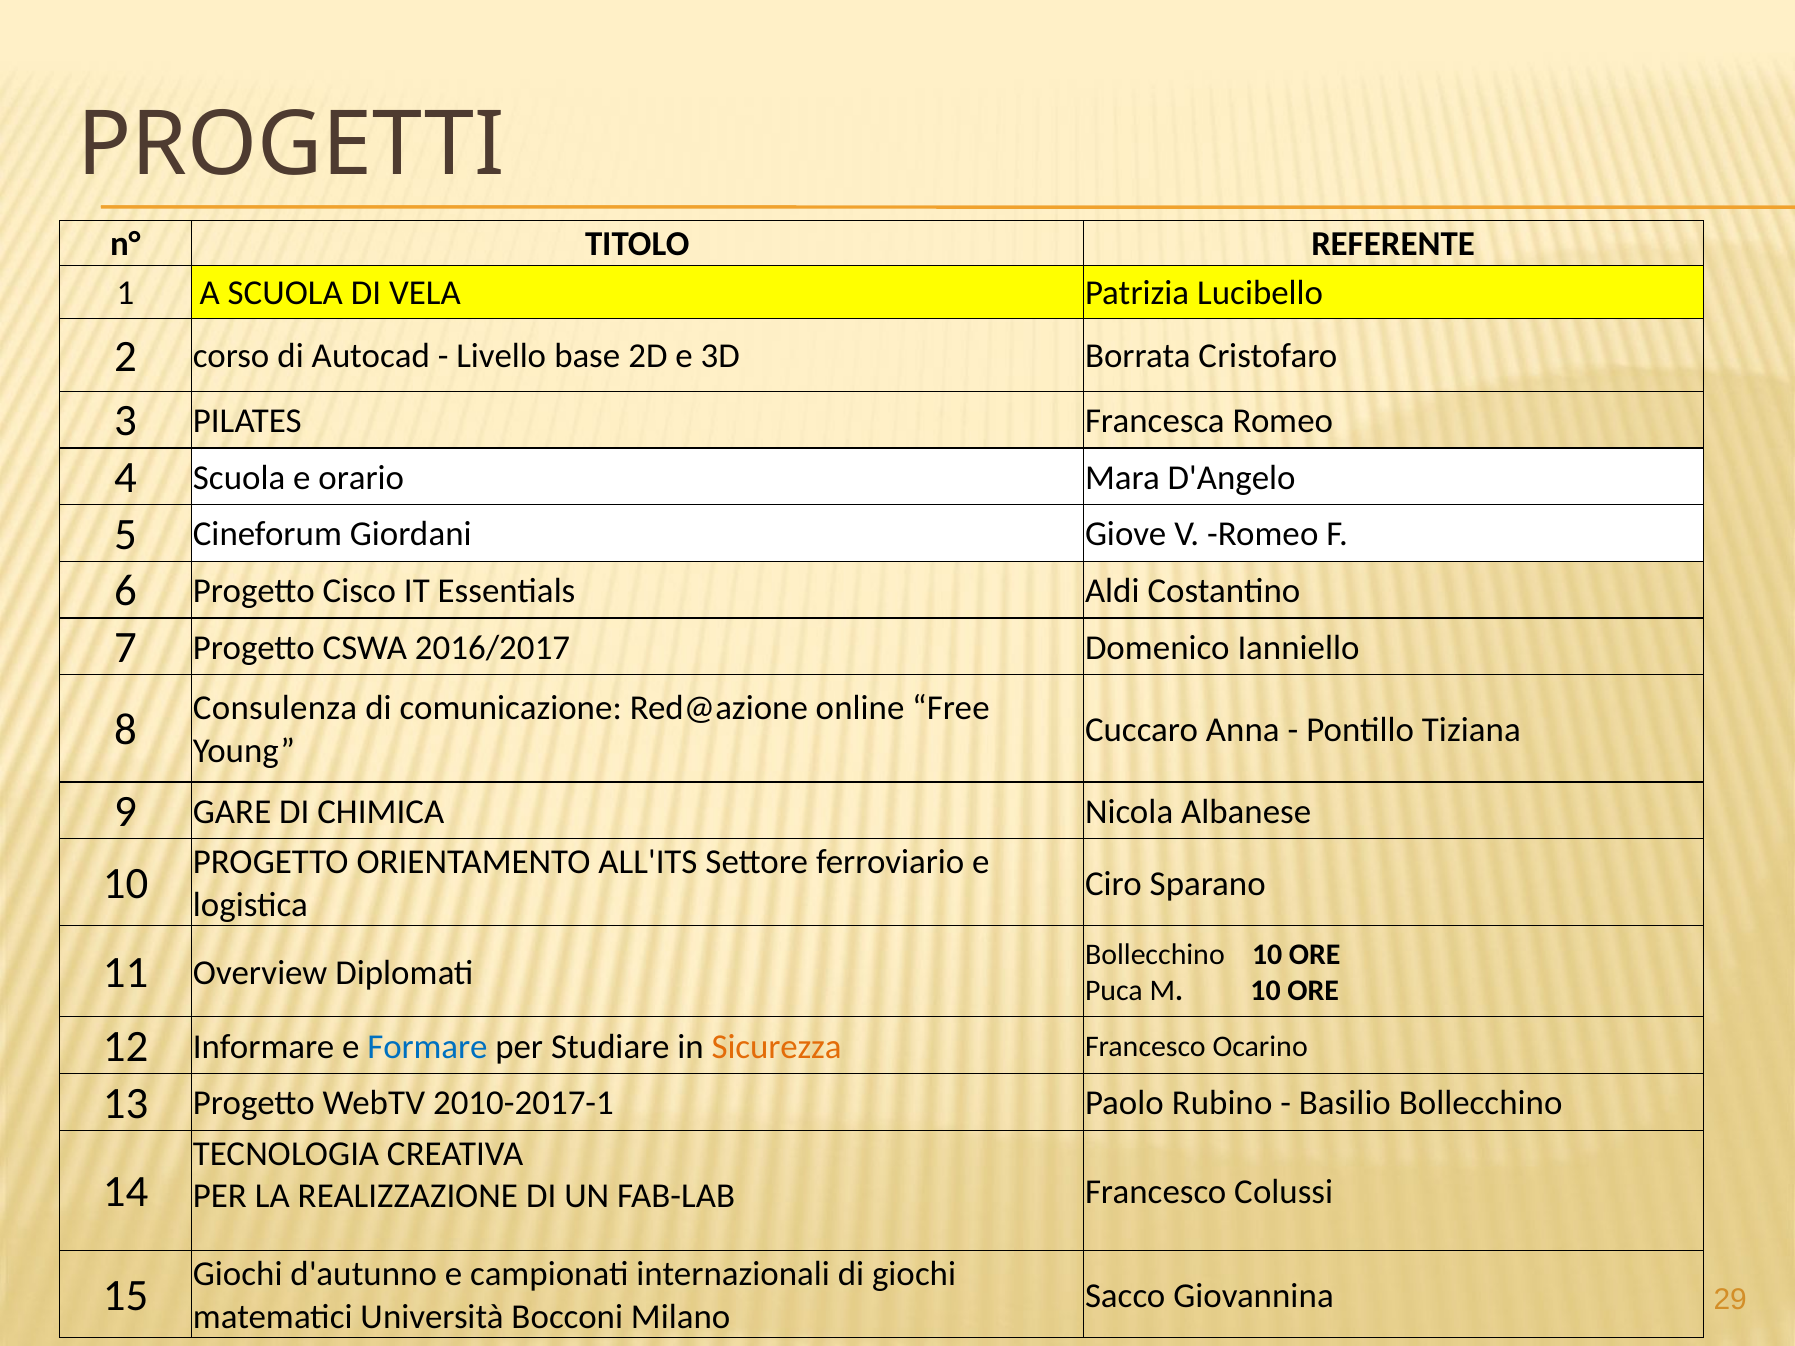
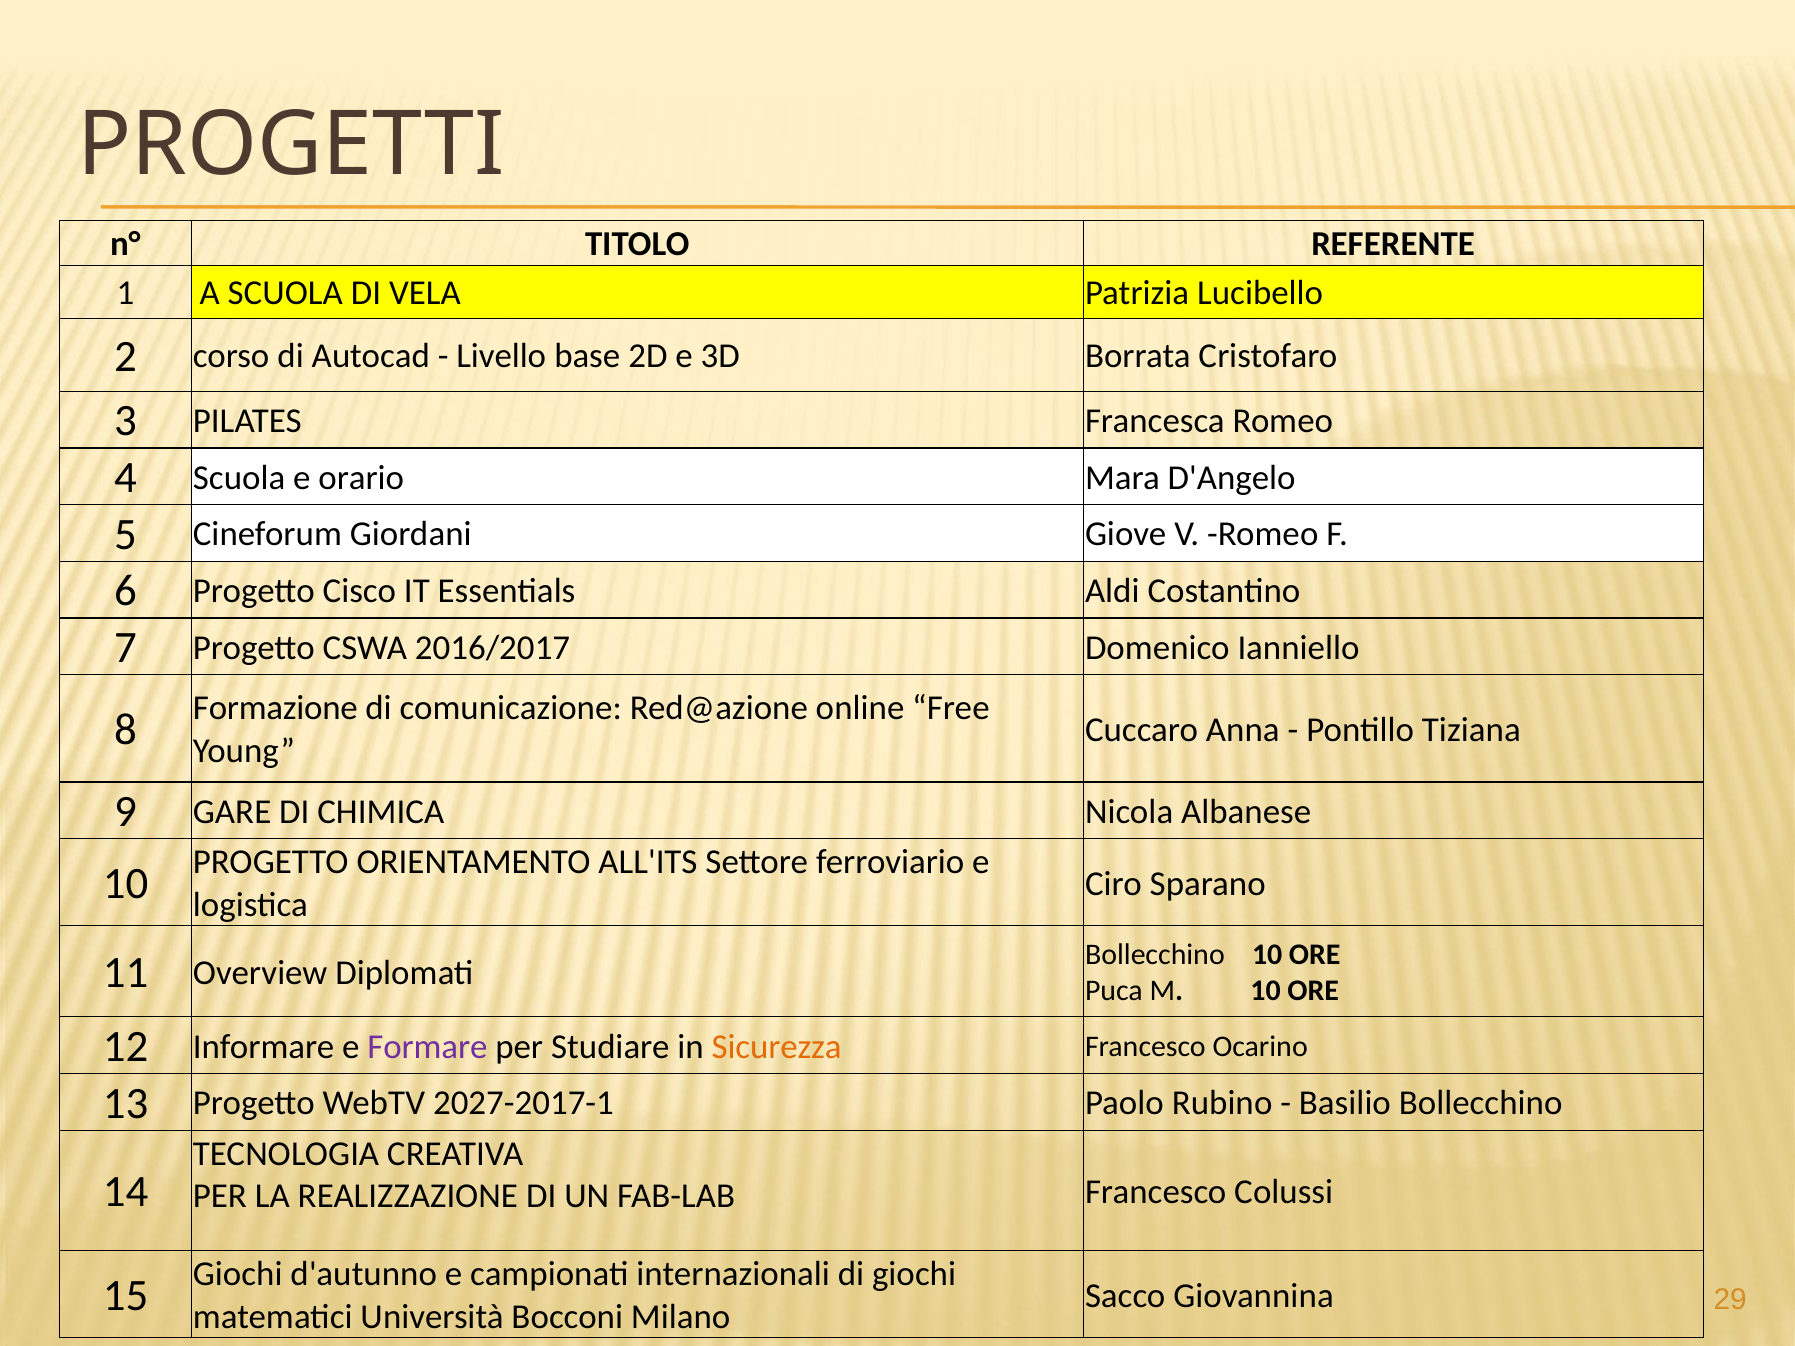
Consulenza: Consulenza -> Formazione (275, 709)
Formare colour: blue -> purple (427, 1047)
2010-2017-1: 2010-2017-1 -> 2027-2017-1 (523, 1103)
